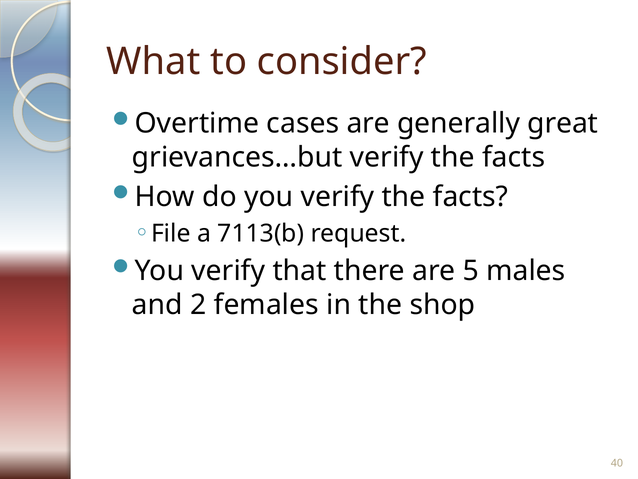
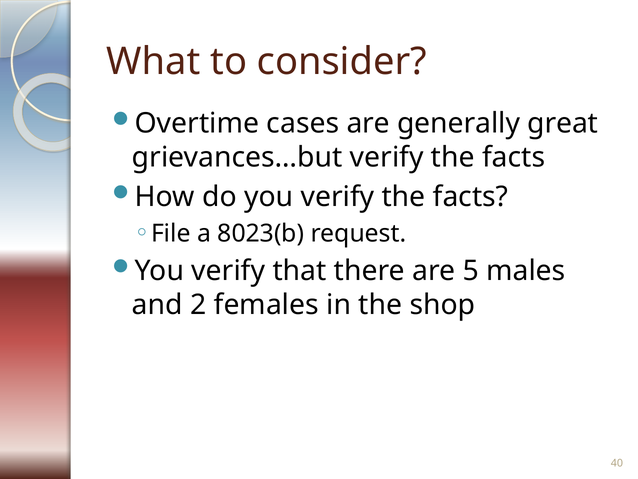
7113(b: 7113(b -> 8023(b (261, 233)
